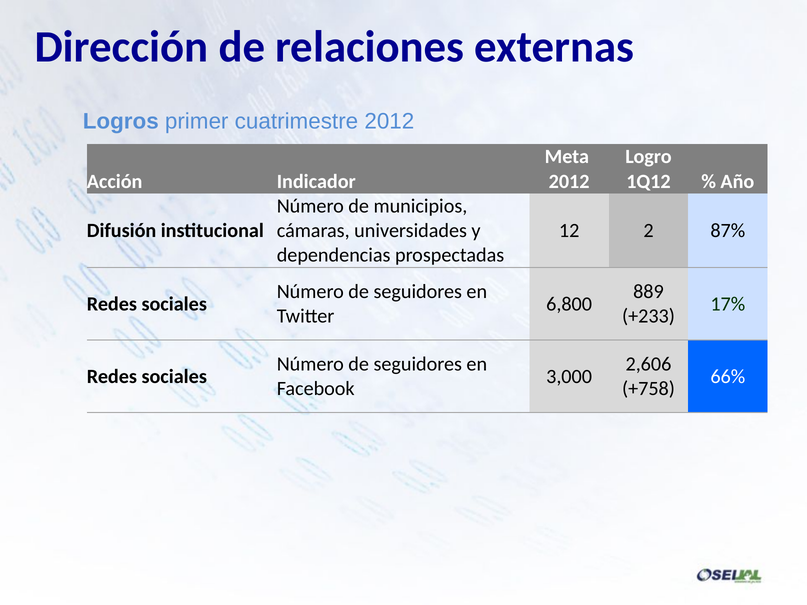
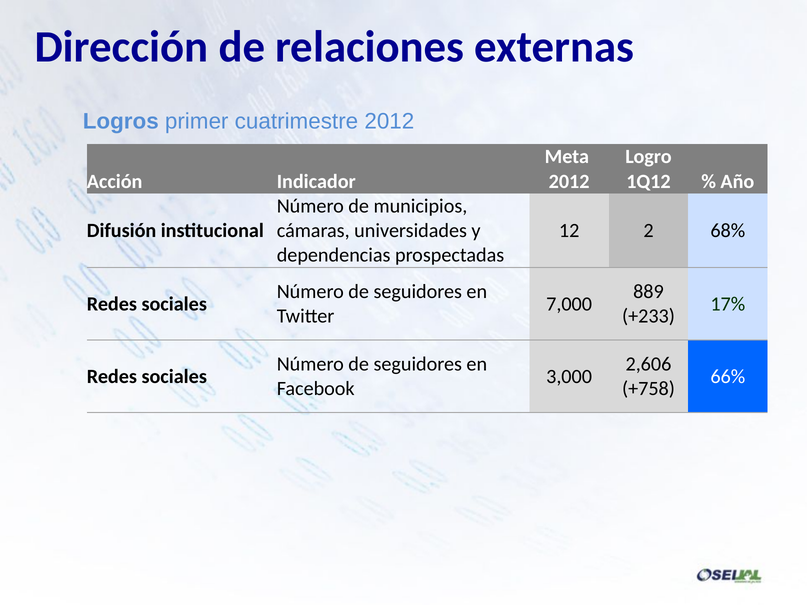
87%: 87% -> 68% (728, 231)
6,800: 6,800 -> 7,000 (569, 304)
